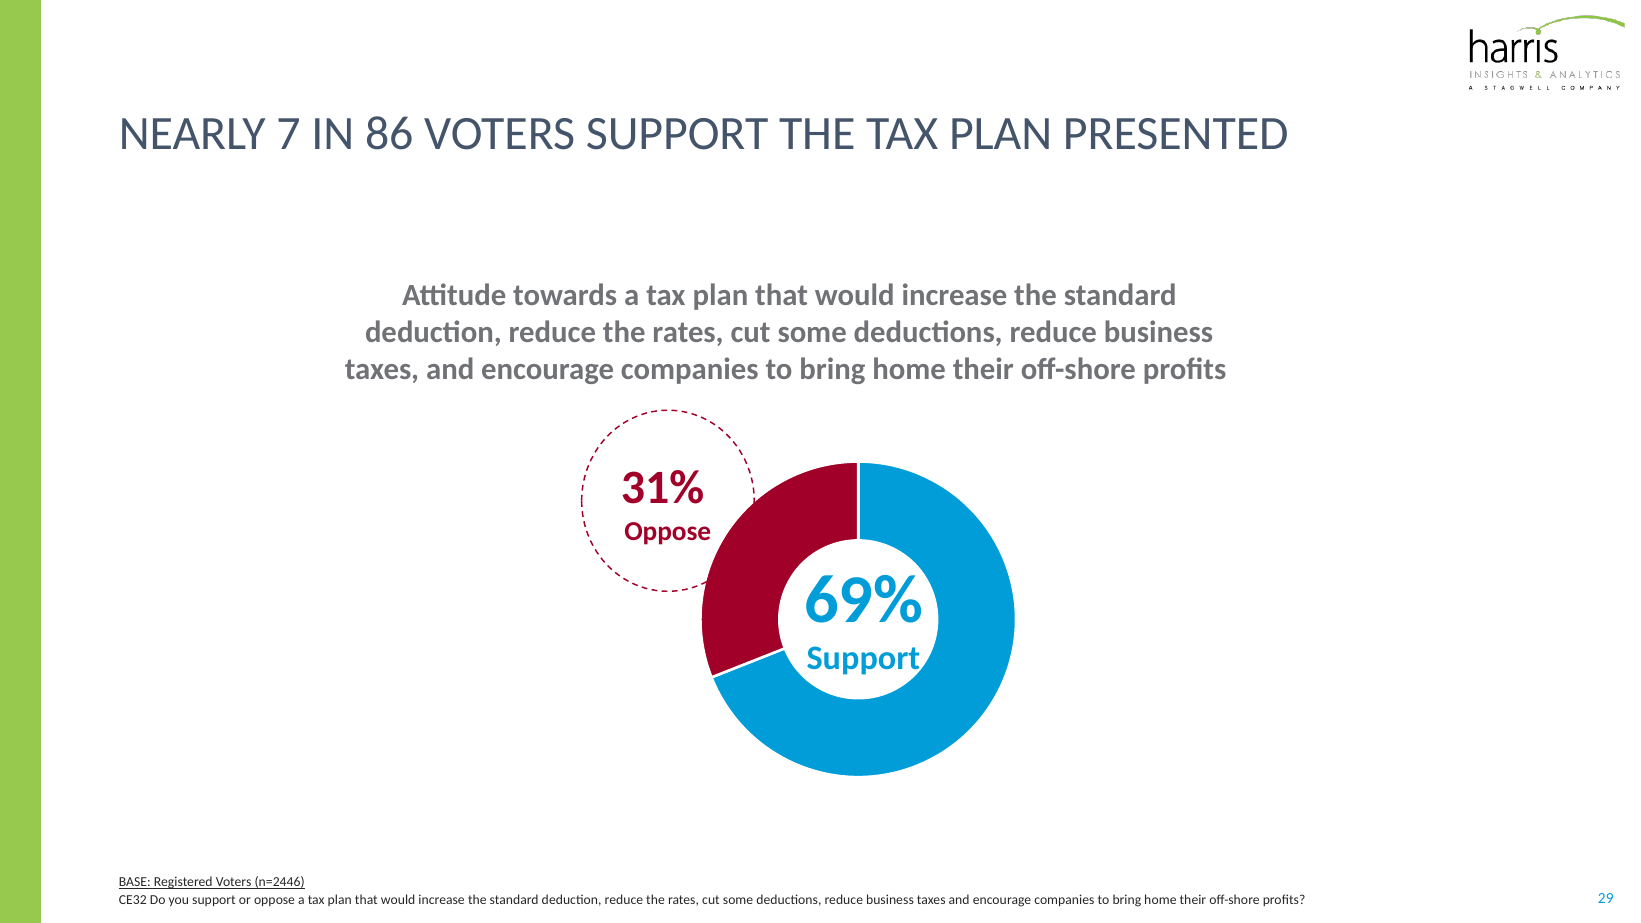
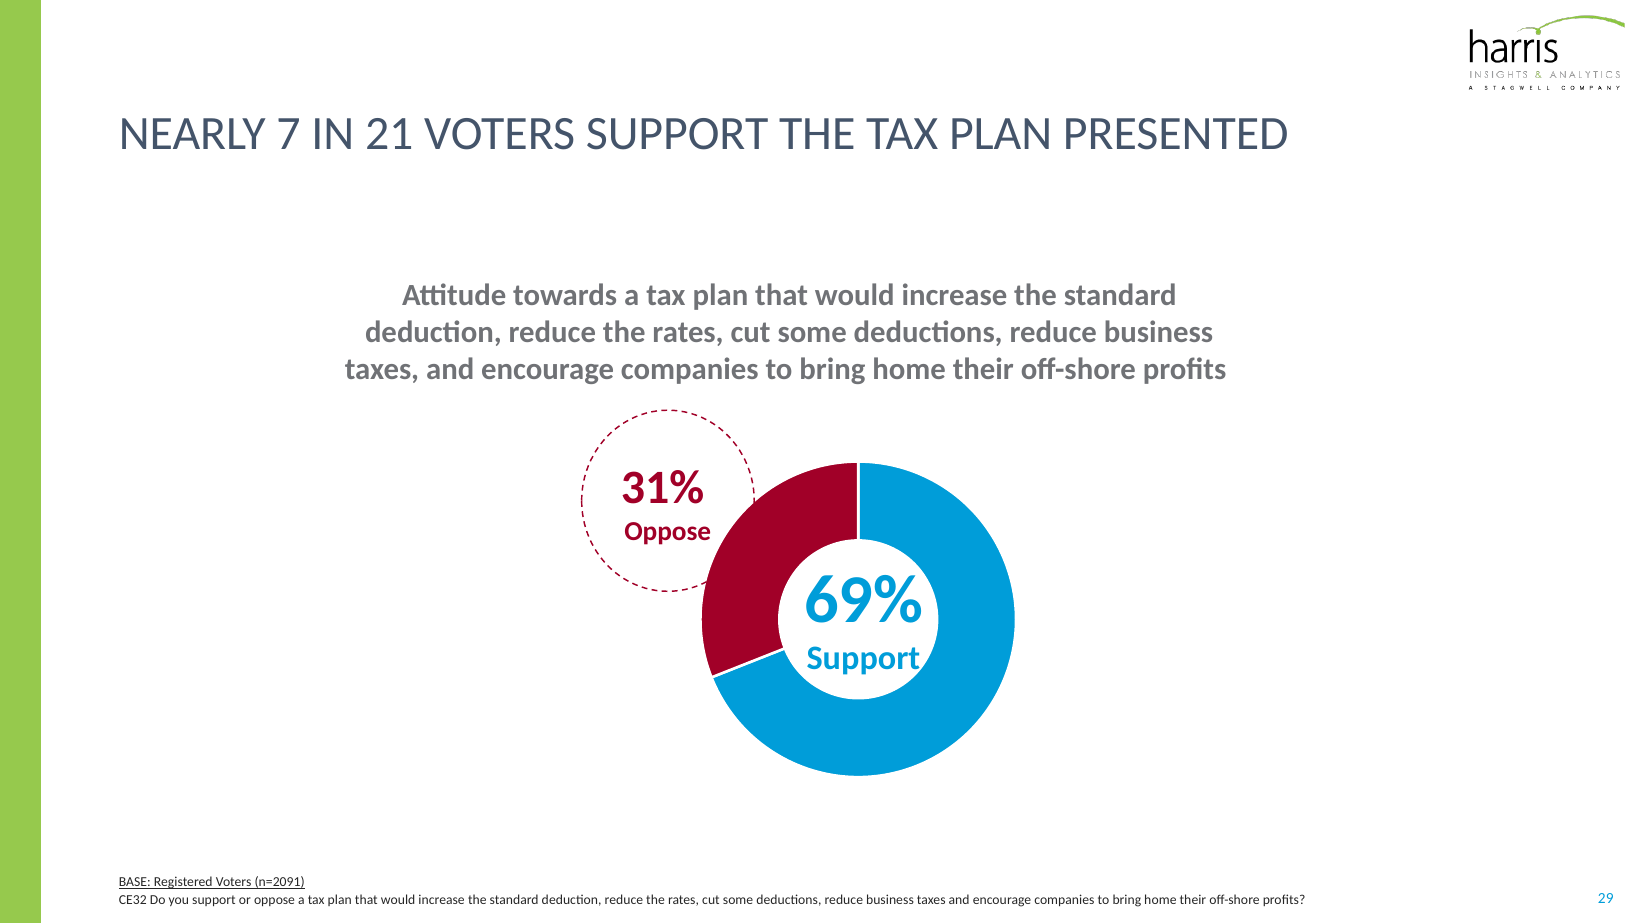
86: 86 -> 21 (389, 133)
n=2446: n=2446 -> n=2091 (280, 882)
